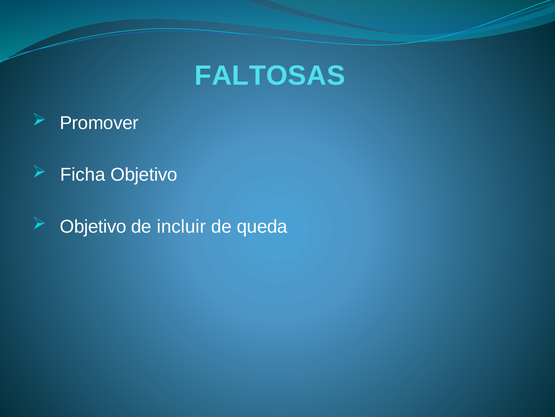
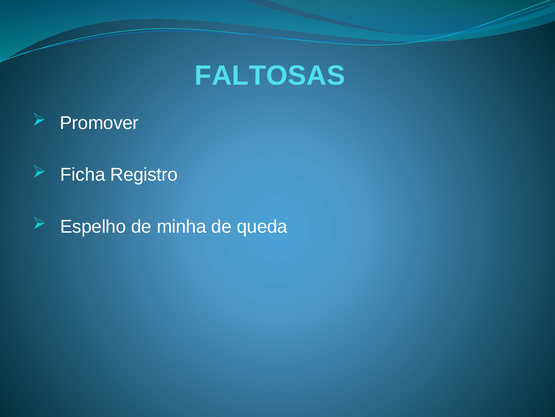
Ficha Objetivo: Objetivo -> Registro (144, 175)
Objetivo: Objetivo -> Espelho (93, 226)
incluir: incluir -> minha (182, 226)
